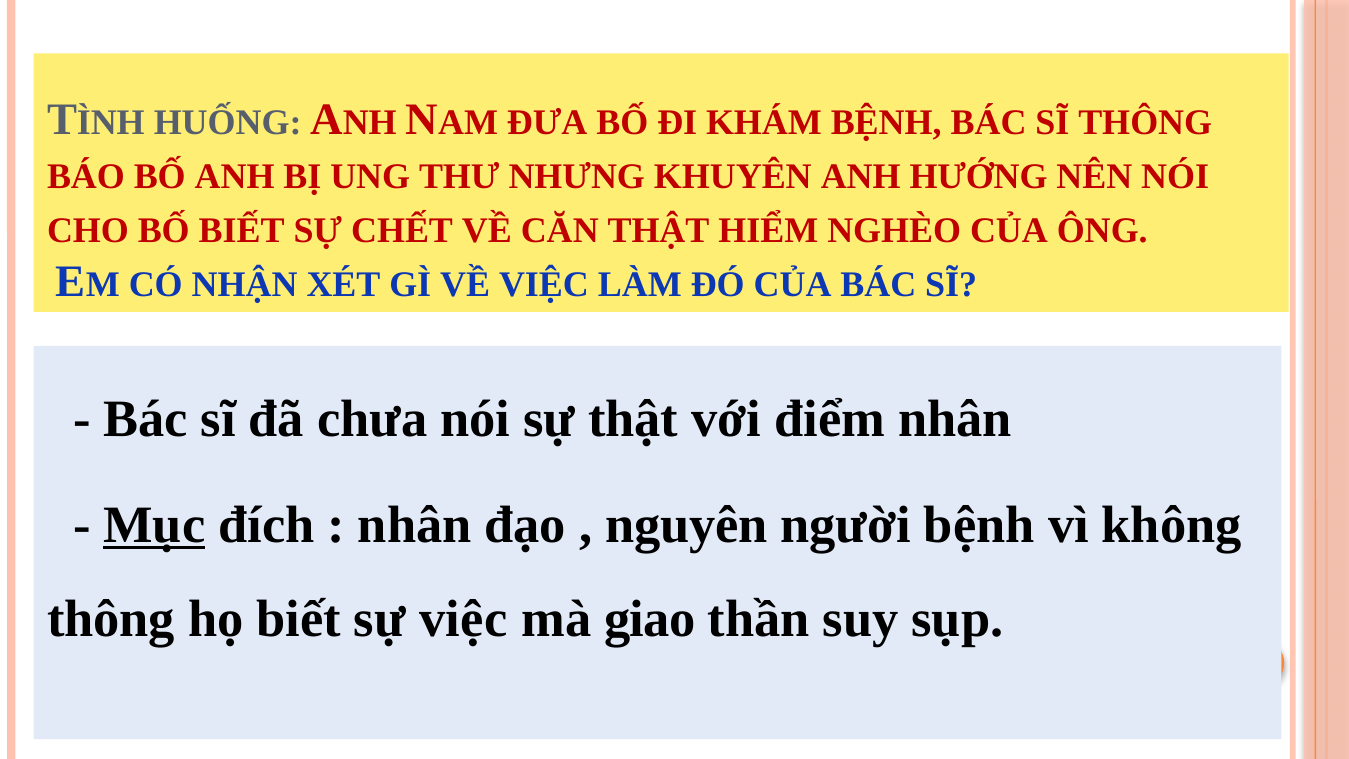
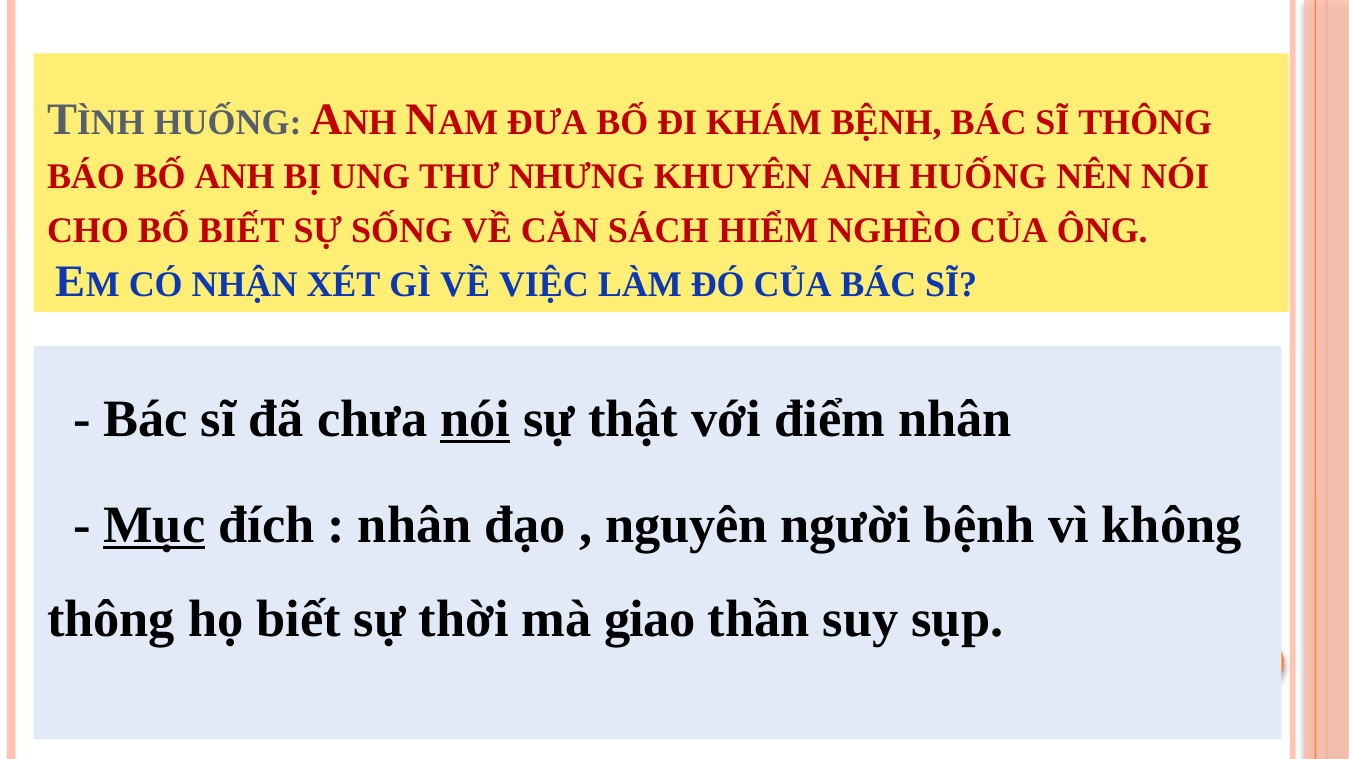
ANH HƯỚNG: HƯỚNG -> HUỐNG (978, 176)
CHẾT: CHẾT -> SỐNG (402, 230)
CĂN THẬT: THẬT -> SÁCH (658, 230)
nói underline: none -> present (475, 419)
sự việc: việc -> thời (464, 619)
